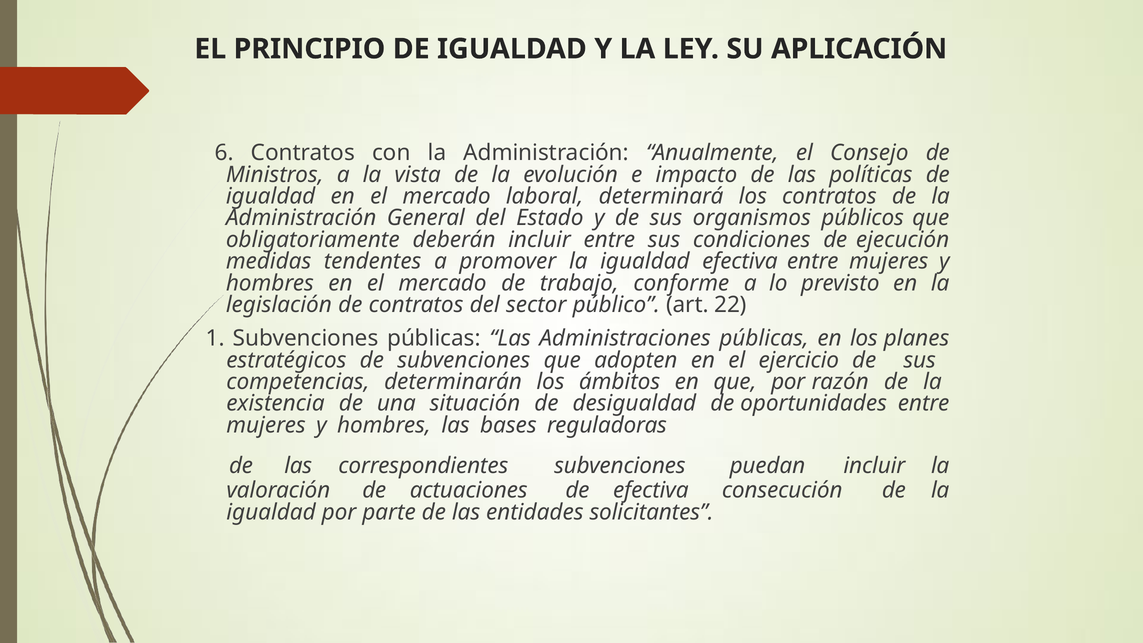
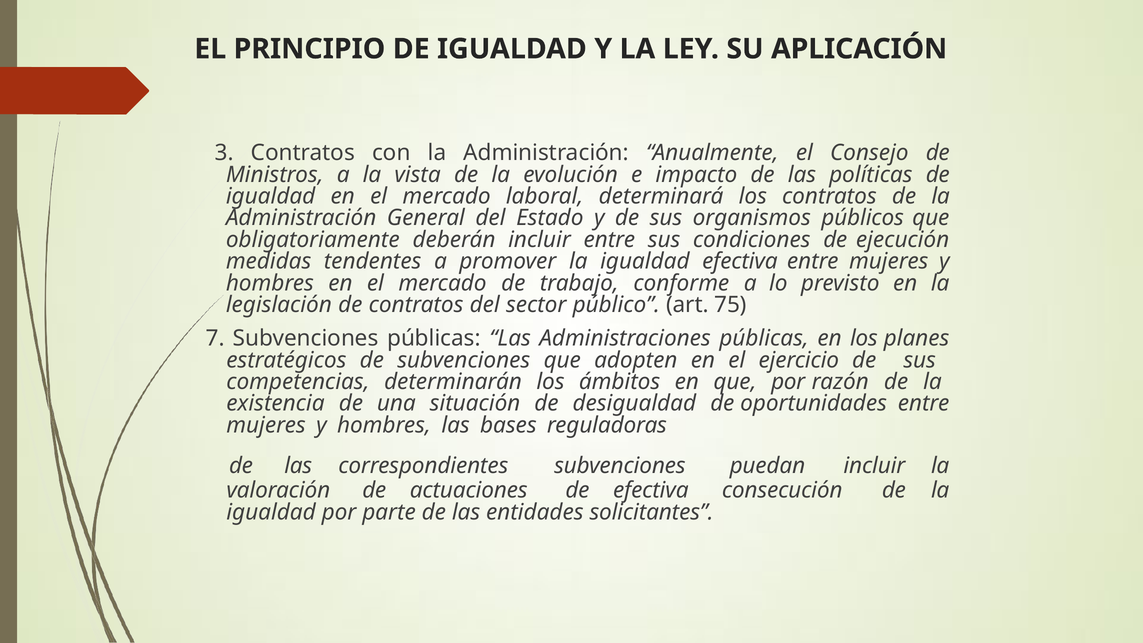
6: 6 -> 3 (224, 153)
22: 22 -> 75 (730, 305)
1: 1 -> 7 (215, 338)
